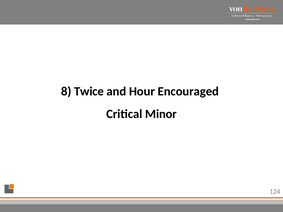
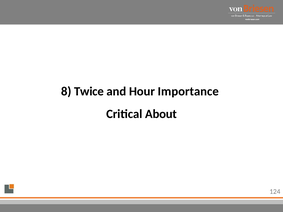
Encouraged: Encouraged -> Importance (188, 92)
Minor: Minor -> About (161, 114)
